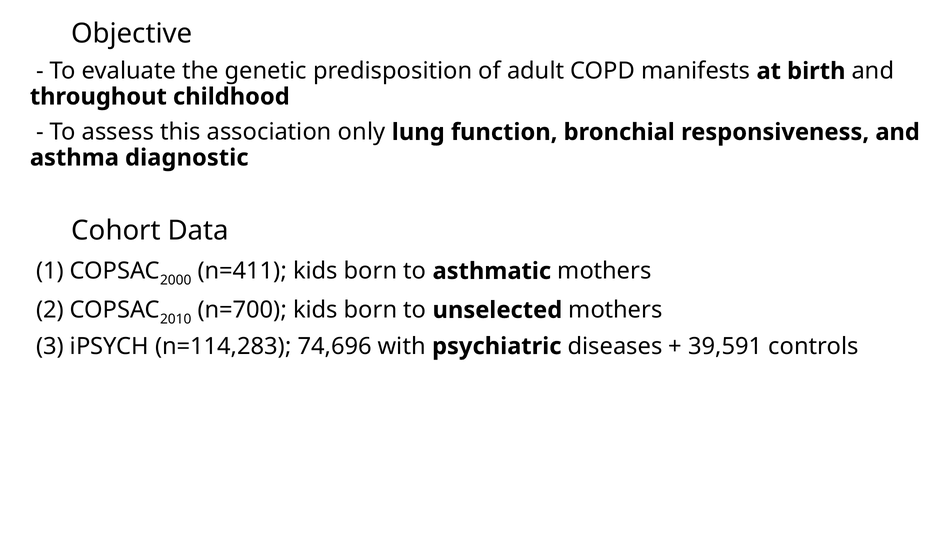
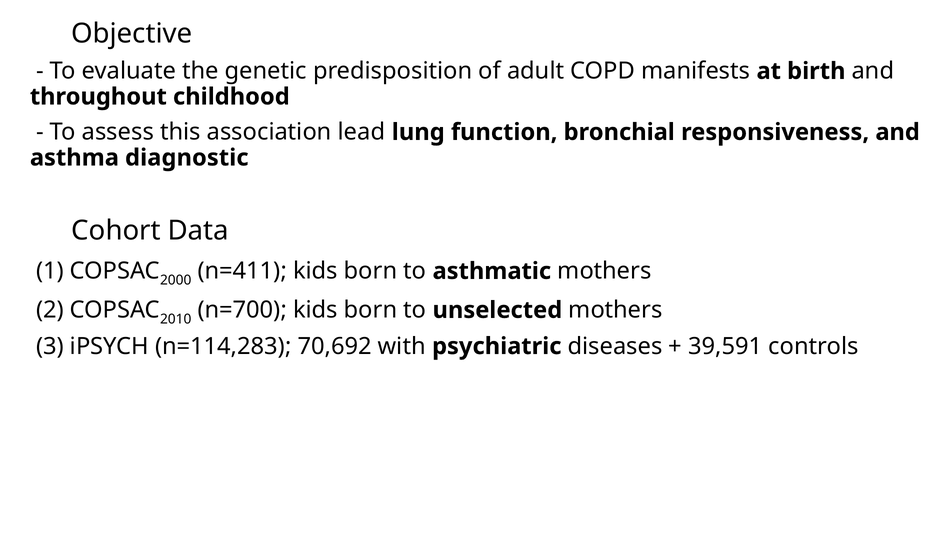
only: only -> lead (362, 132)
74,696: 74,696 -> 70,692 (335, 346)
